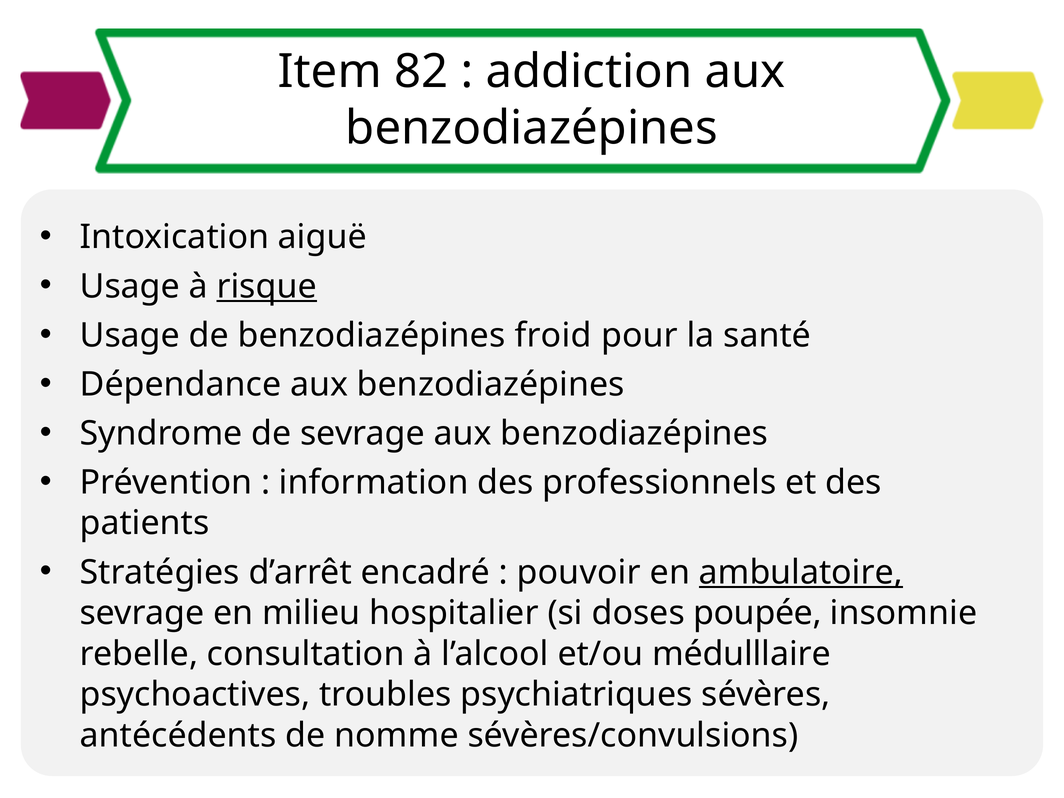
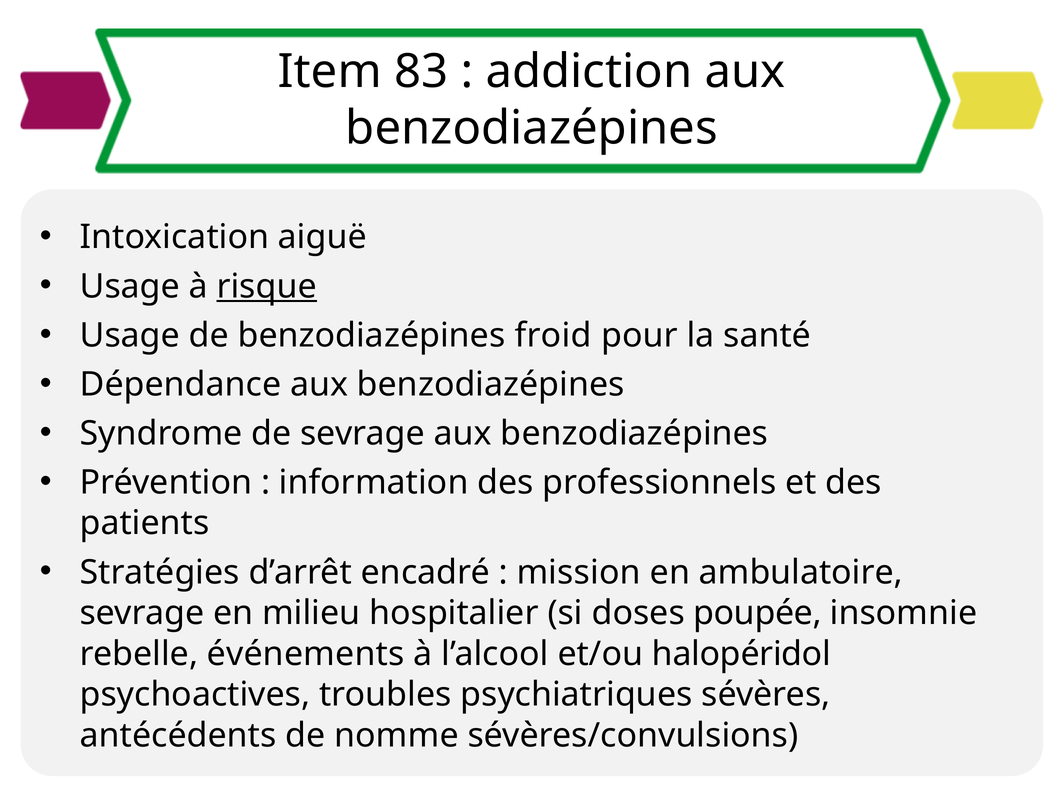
82: 82 -> 83 (421, 72)
pouvoir: pouvoir -> mission (579, 572)
ambulatoire underline: present -> none (801, 572)
consultation: consultation -> événements (306, 654)
médulllaire: médulllaire -> halopéridol (741, 654)
